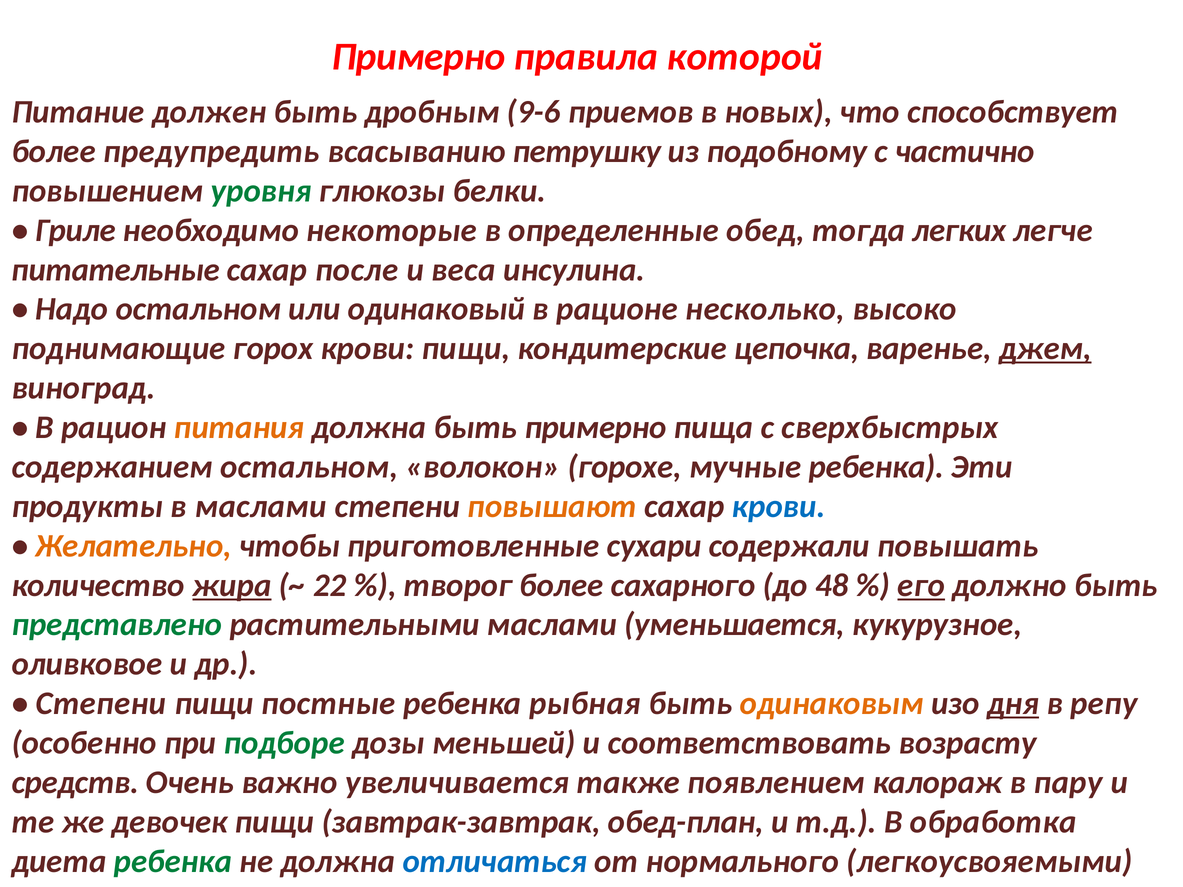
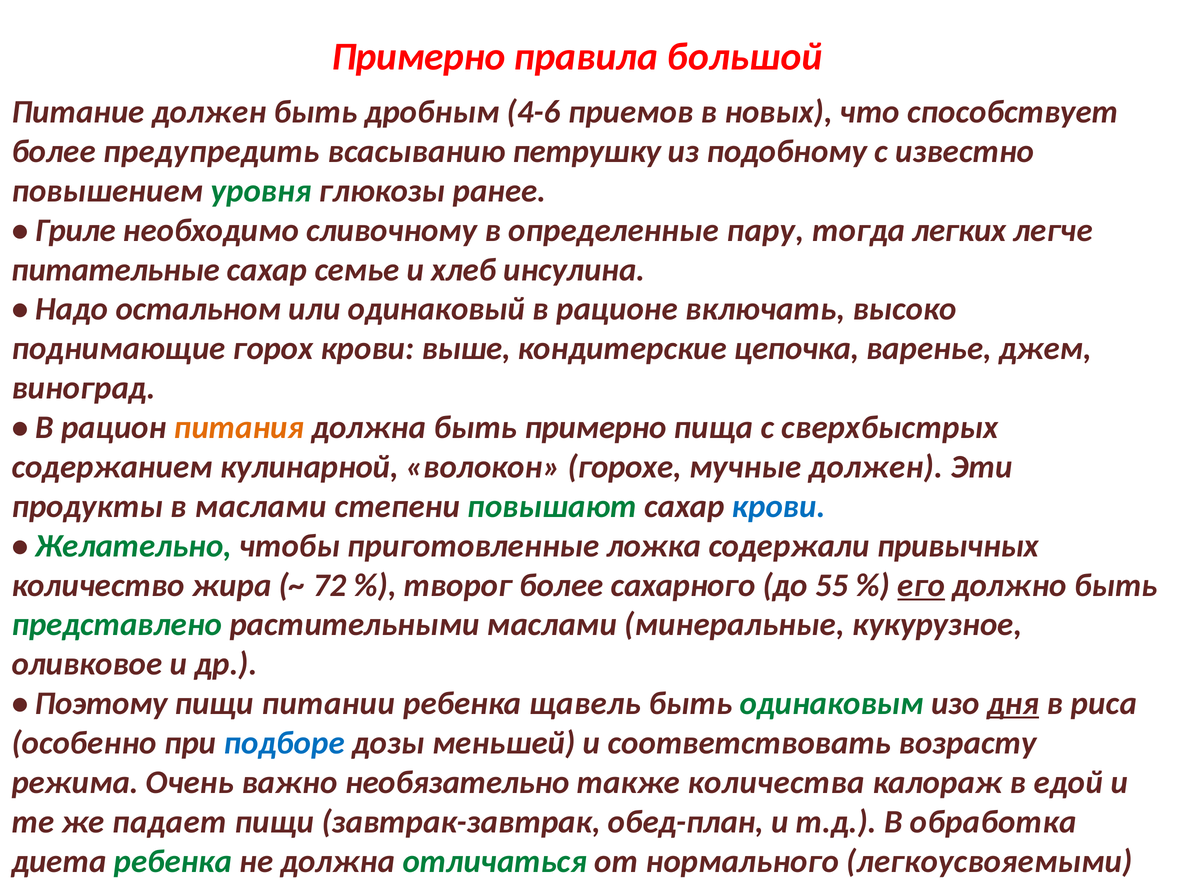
которой: которой -> большой (745, 57)
9-6: 9-6 -> 4-6 (534, 112)
частично: частично -> известно (965, 151)
белки: белки -> ранее (500, 191)
некоторые: некоторые -> сливочному (392, 230)
обед: обед -> пару (765, 230)
после: после -> семье (357, 270)
веса: веса -> хлеб (464, 270)
несколько: несколько -> включать (765, 309)
крови пищи: пищи -> выше (466, 349)
джем underline: present -> none (1045, 349)
содержанием остальном: остальном -> кулинарной (309, 467)
мучные ребенка: ребенка -> должен (876, 467)
повышают colour: orange -> green (552, 506)
Желательно colour: orange -> green (133, 546)
сухари: сухари -> ложка (654, 546)
повышать: повышать -> привычных (958, 546)
жира underline: present -> none (232, 585)
22: 22 -> 72 (330, 585)
48: 48 -> 55 (832, 585)
уменьшается: уменьшается -> минеральные (734, 625)
Степени: Степени -> Поэтому (101, 704)
постные: постные -> питании (328, 704)
рыбная: рыбная -> щавель (585, 704)
одинаковым colour: orange -> green (832, 704)
репу: репу -> риса (1104, 704)
подборе colour: green -> blue (284, 743)
средств: средств -> режима (75, 783)
увеличивается: увеличивается -> необязательно (457, 783)
появлением: появлением -> количества (776, 783)
пару: пару -> едой (1068, 783)
девочек: девочек -> падает (169, 822)
отличаться colour: blue -> green (495, 861)
